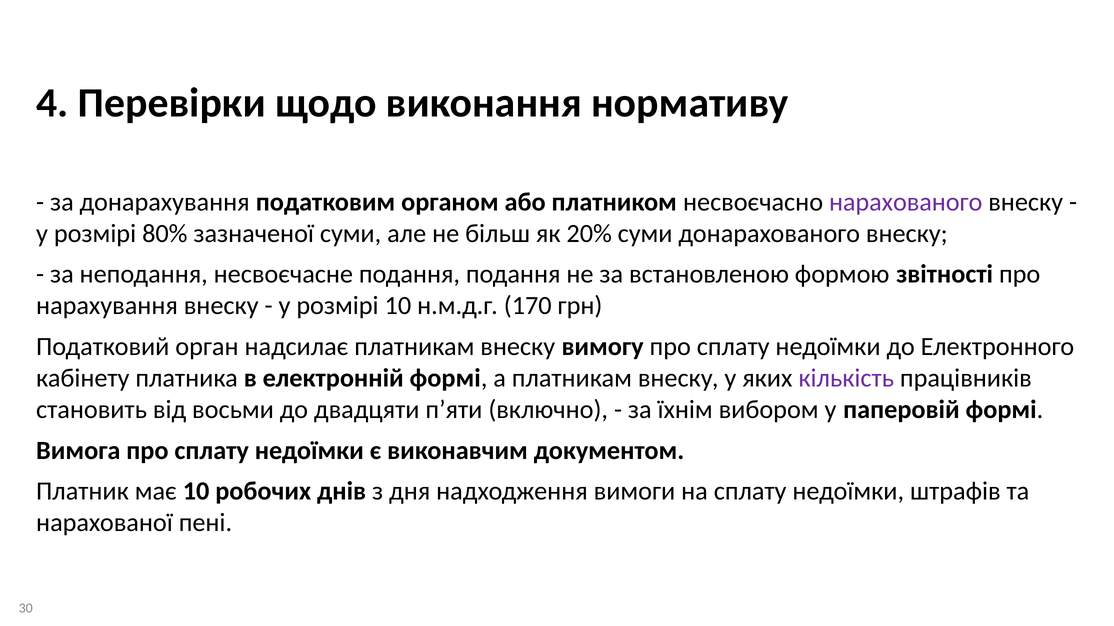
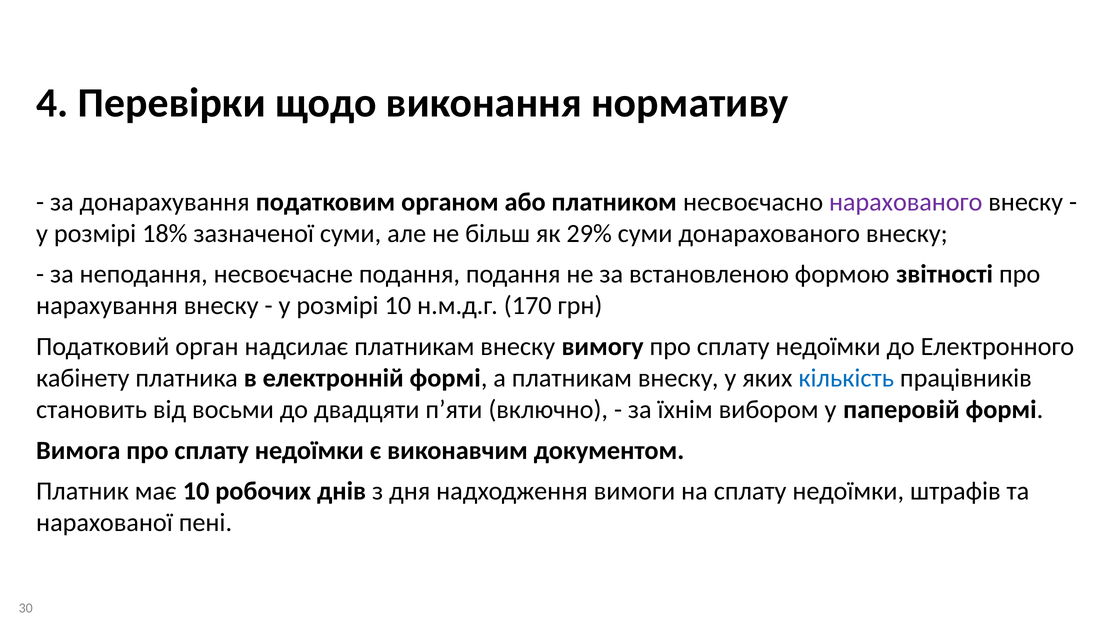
80%: 80% -> 18% (165, 234)
20%: 20% -> 29% (589, 234)
кількість colour: purple -> blue (846, 378)
